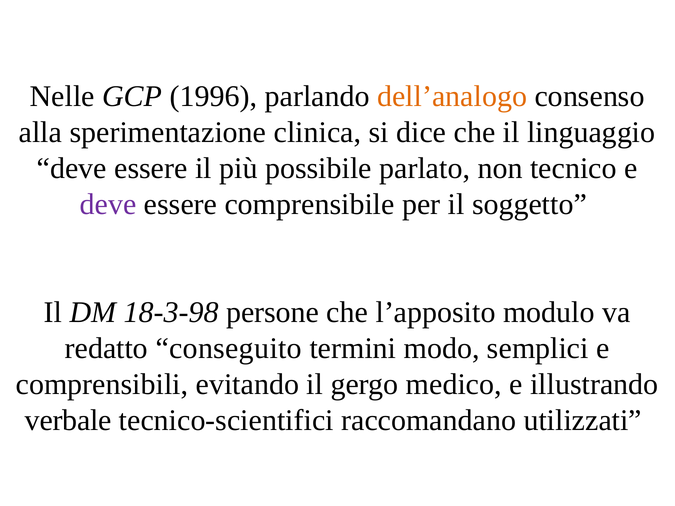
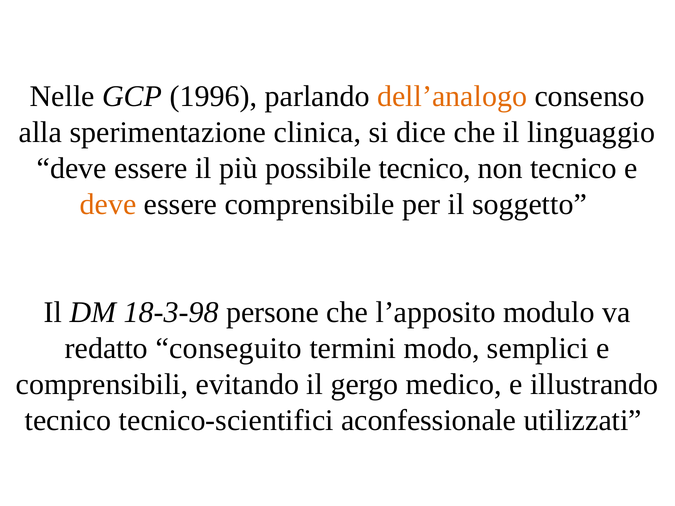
possibile parlato: parlato -> tecnico (425, 169)
deve colour: purple -> orange (108, 205)
verbale: verbale -> tecnico (68, 421)
raccomandano: raccomandano -> aconfessionale (429, 421)
